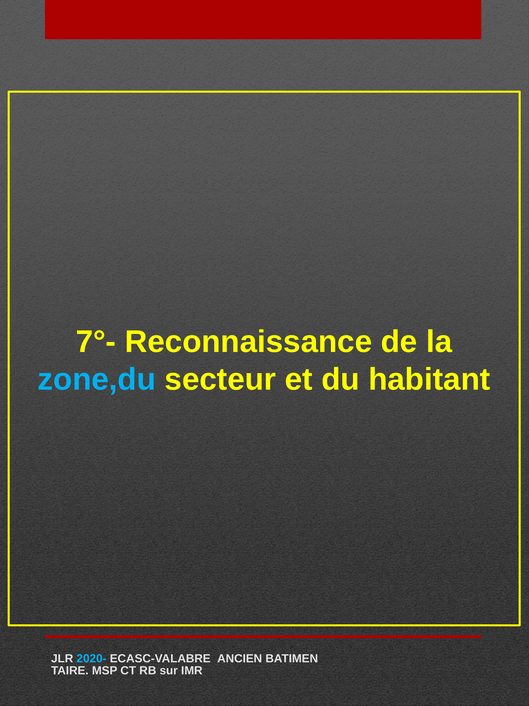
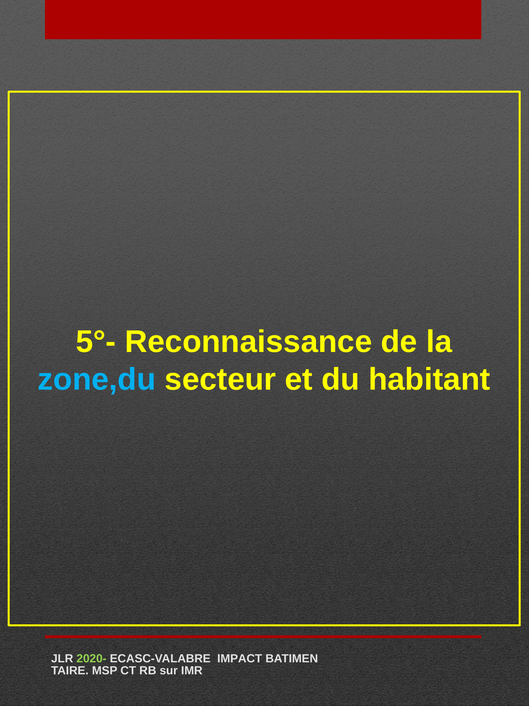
7°-: 7°- -> 5°- (96, 342)
2020- colour: light blue -> light green (92, 658)
ANCIEN: ANCIEN -> IMPACT (240, 658)
